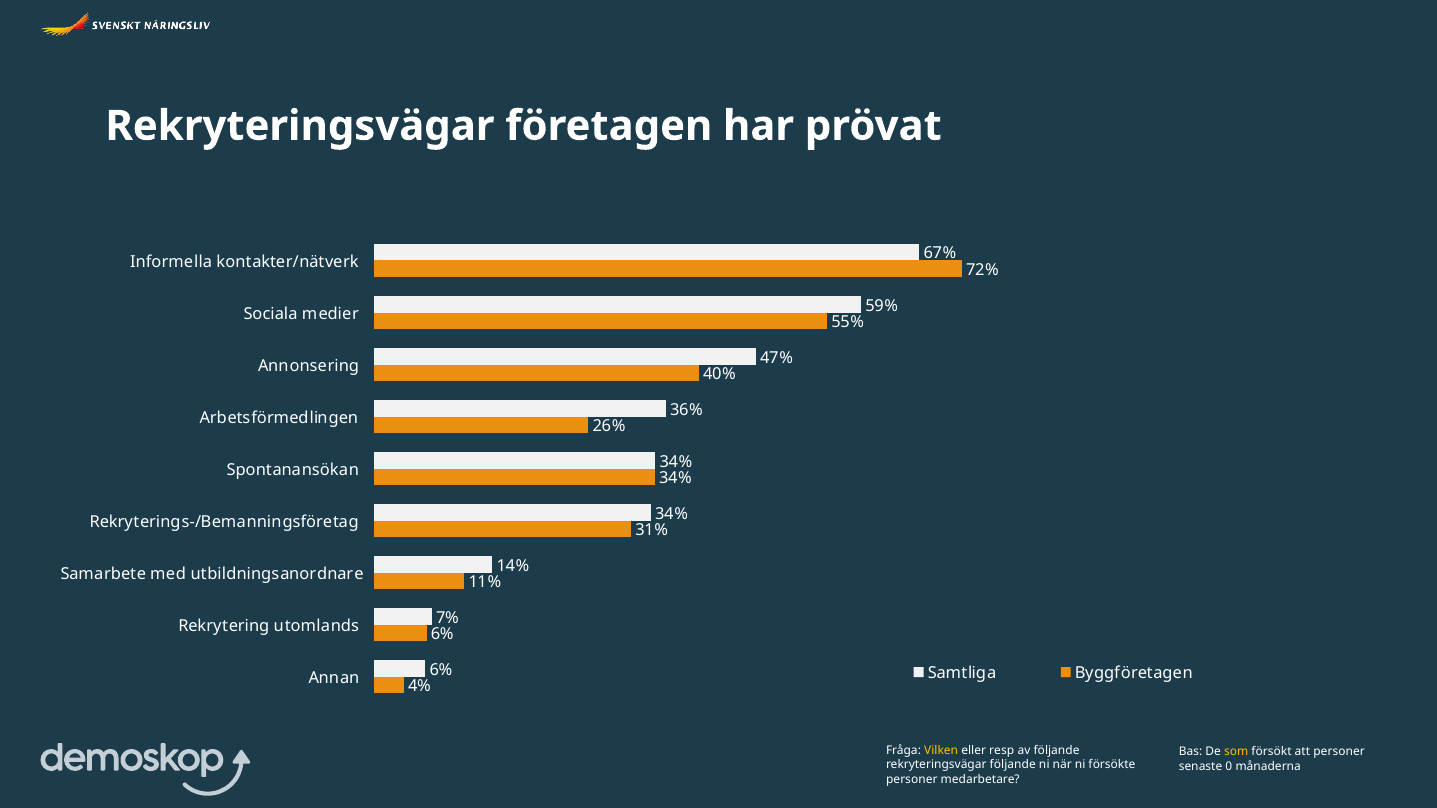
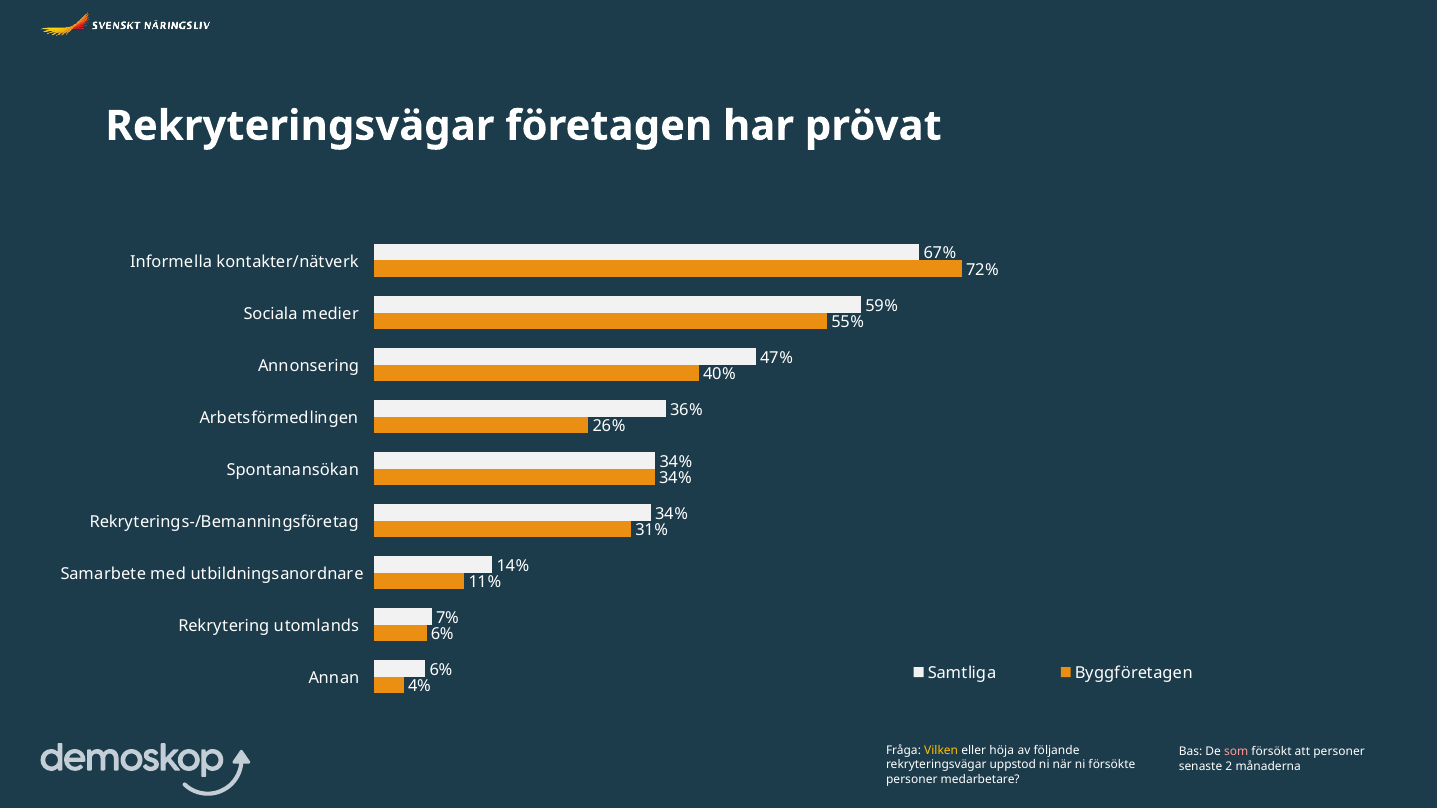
resp: resp -> höja (1002, 751)
som colour: yellow -> pink (1236, 752)
rekryteringsvägar följande: följande -> uppstod (1013, 765)
0: 0 -> 2 (1229, 766)
